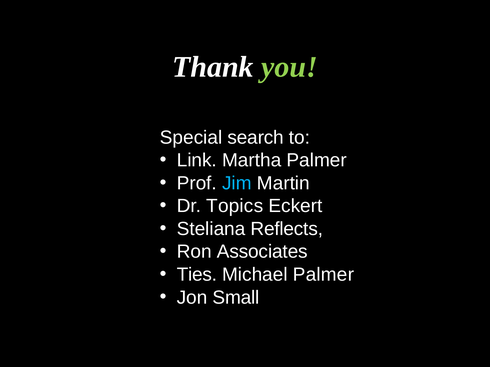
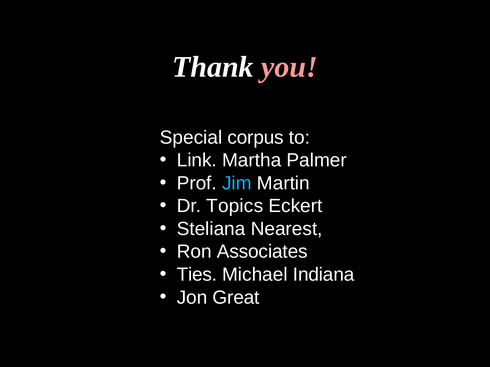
you colour: light green -> pink (289, 67)
search: search -> corpus (256, 138)
Reflects: Reflects -> Nearest (287, 229)
Michael Palmer: Palmer -> Indiana (324, 275)
Small: Small -> Great (236, 298)
